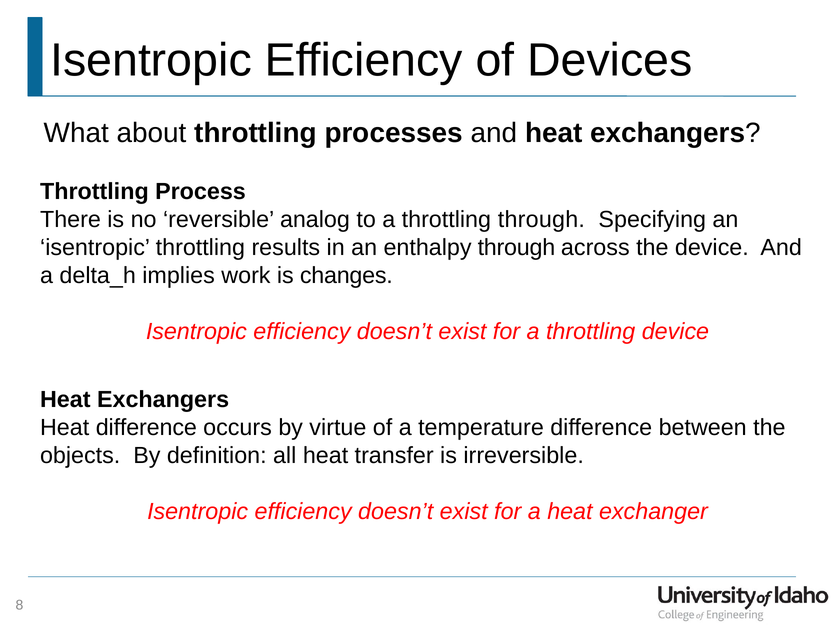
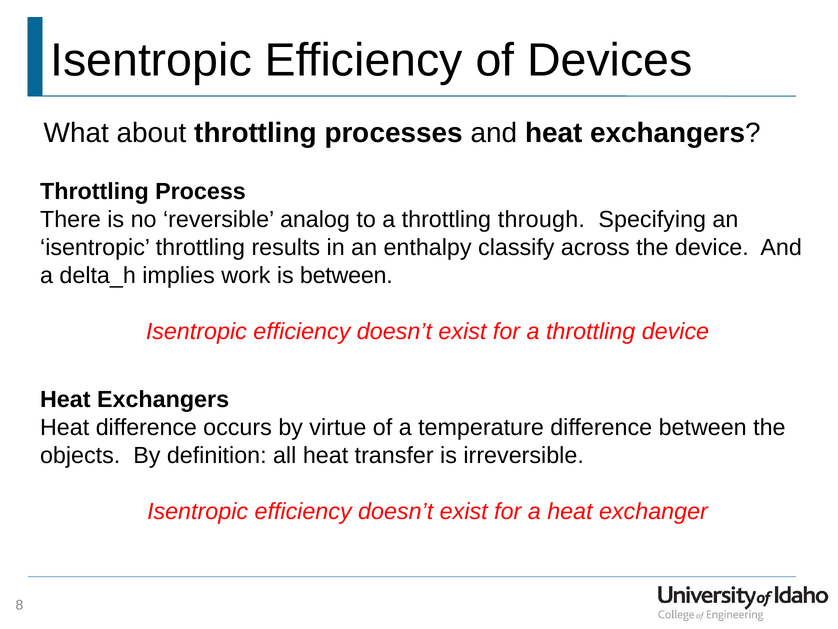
enthalpy through: through -> classify (516, 247)
is changes: changes -> between (346, 275)
